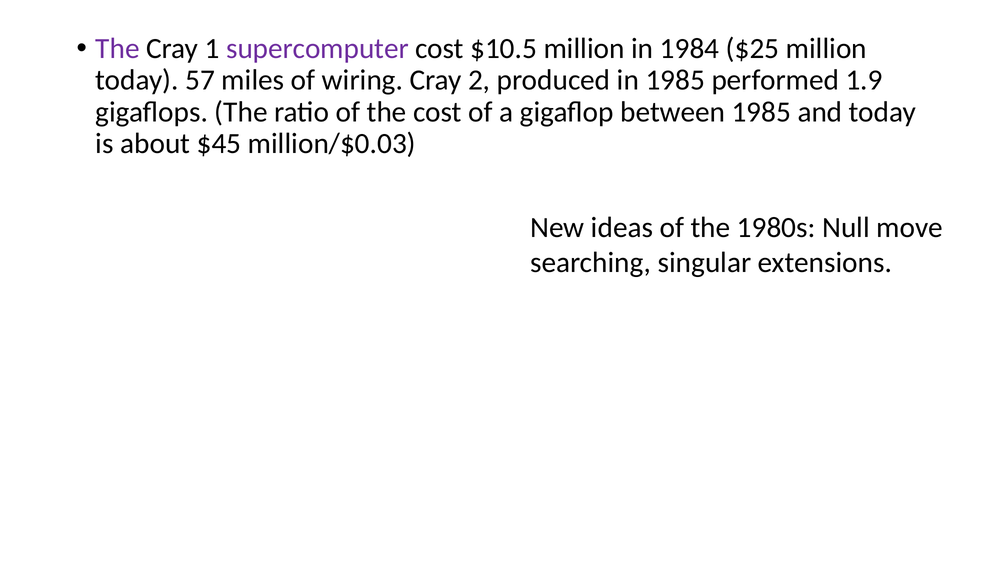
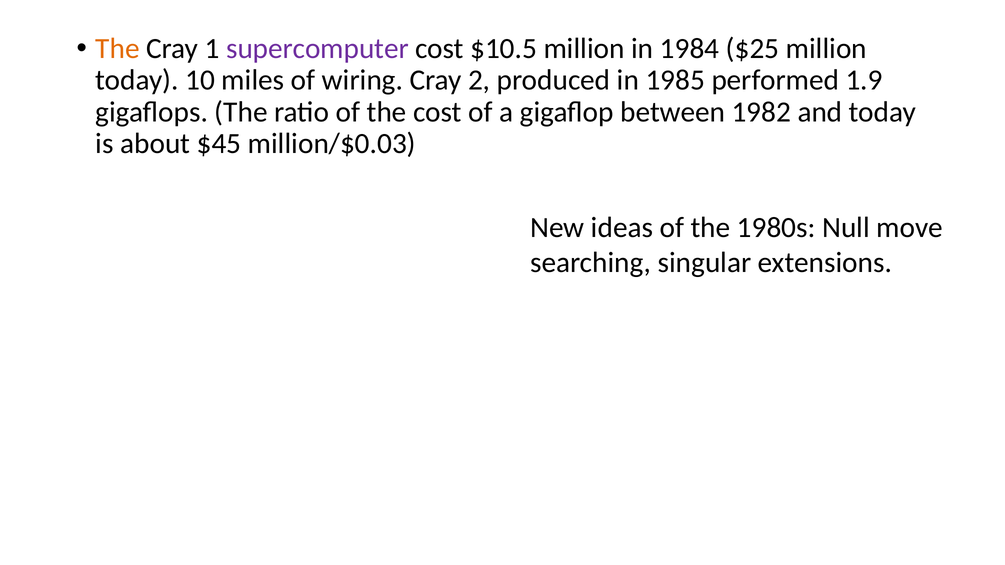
The colour: purple -> orange (118, 49)
57: 57 -> 10 (200, 80)
between 1985: 1985 -> 1982 (761, 112)
